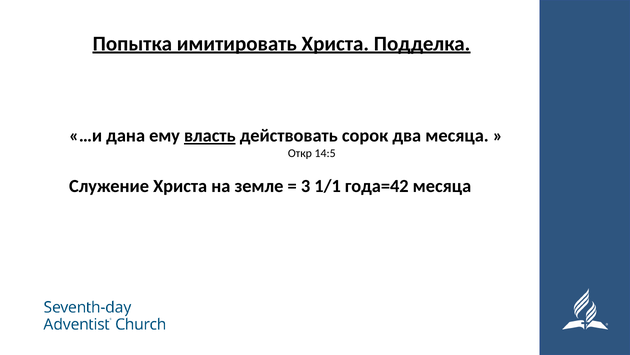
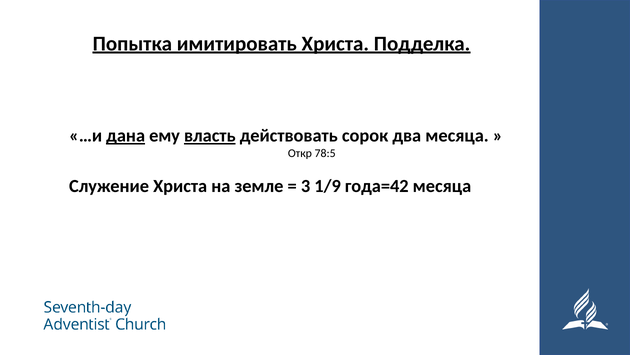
дана underline: none -> present (126, 136)
14:5: 14:5 -> 78:5 (325, 153)
1/1: 1/1 -> 1/9 (328, 186)
